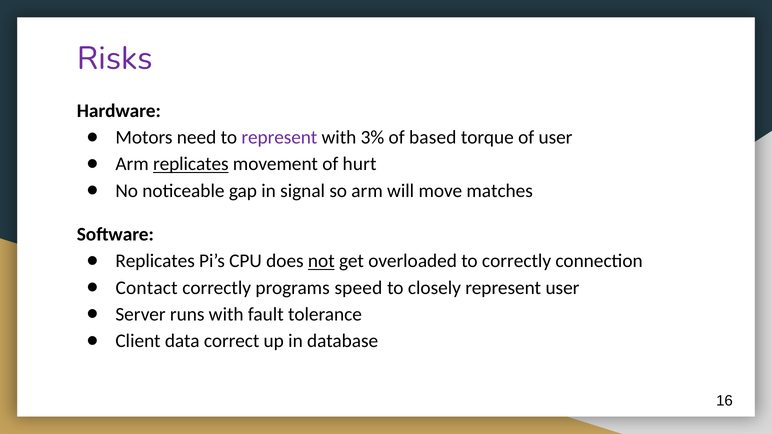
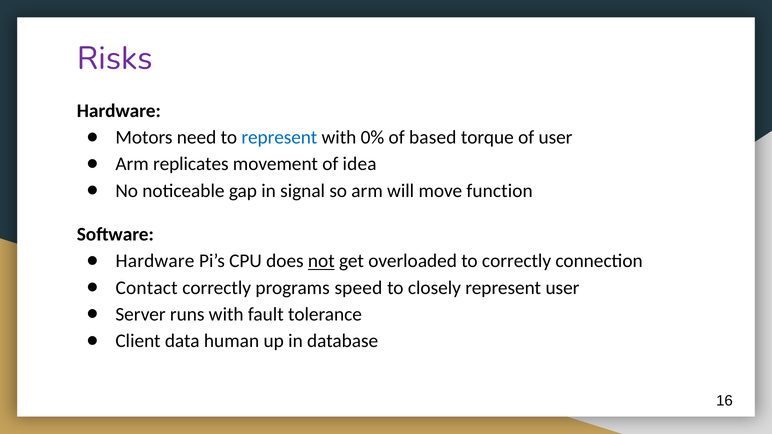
represent colour: purple -> blue (279, 138)
3%: 3% -> 0% (373, 138)
replicates underline: present -> none (191, 164)
hurt: hurt -> idea (360, 164)
matches: matches -> function (500, 191)
Replicates: Replicates -> Hardware (155, 261)
correct: correct -> human (232, 341)
